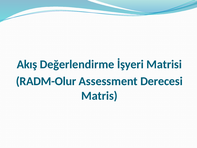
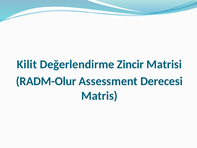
Akış: Akış -> Kilit (27, 64)
İşyeri: İşyeri -> Zincir (130, 64)
